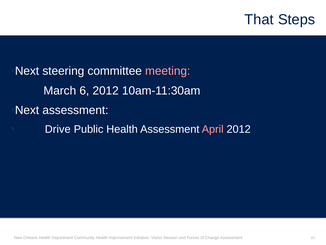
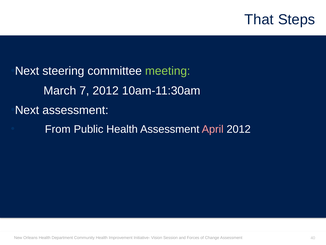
meeting colour: pink -> light green (168, 71)
6: 6 -> 7 (84, 90)
Drive: Drive -> From (58, 129)
